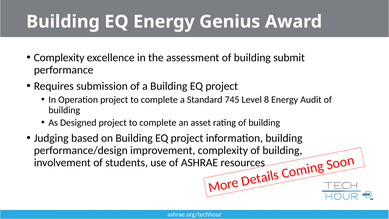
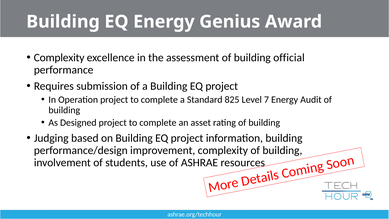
submit: submit -> official (289, 57)
745: 745 -> 825 (232, 99)
8: 8 -> 7 (266, 99)
